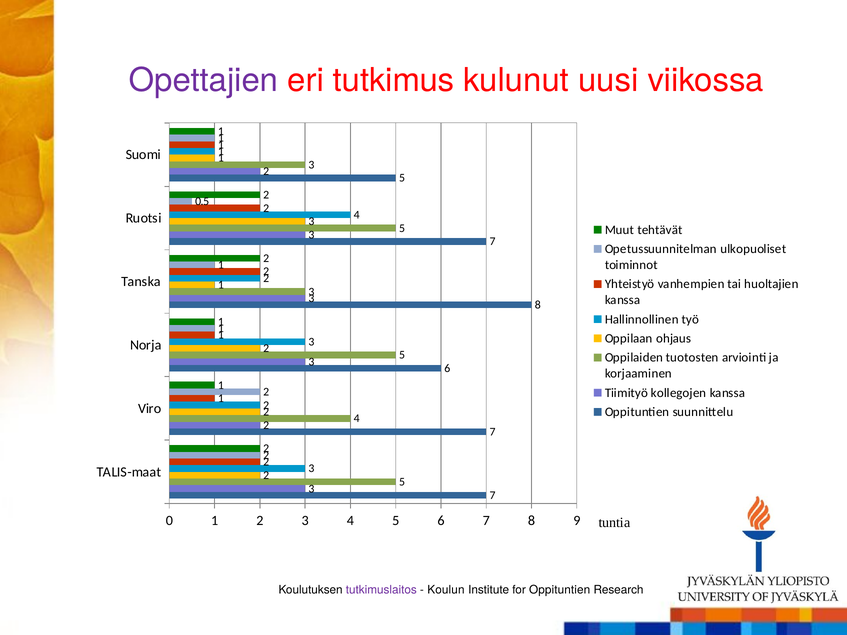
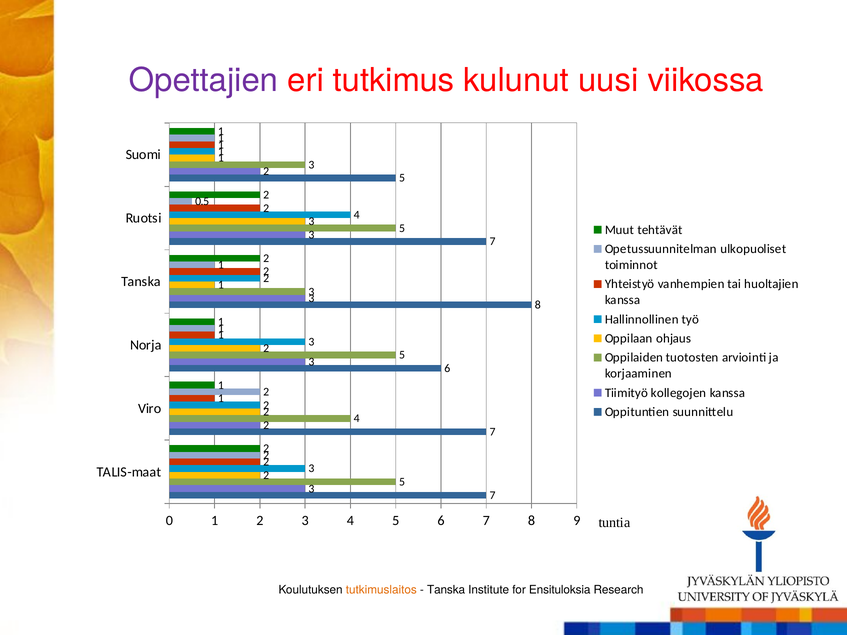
tutkimuslaitos colour: purple -> orange (381, 590)
Koulun: Koulun -> Tanska (446, 590)
for Oppituntien: Oppituntien -> Ensituloksia (560, 590)
